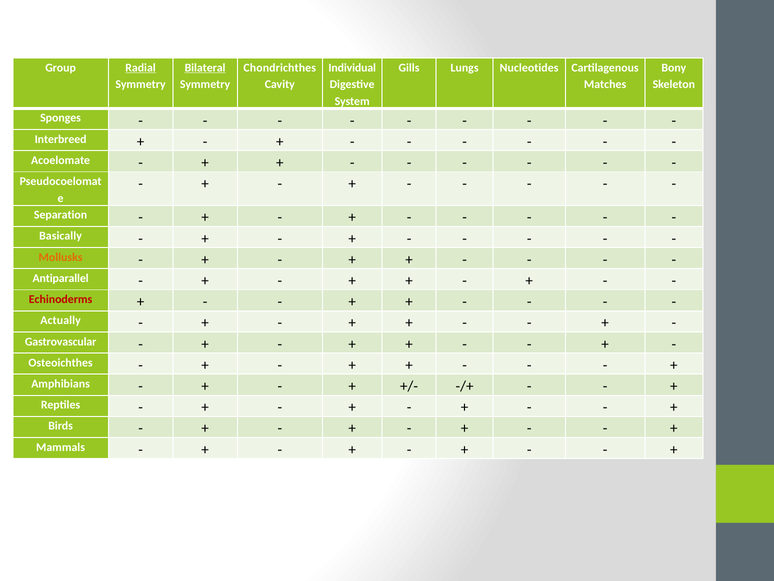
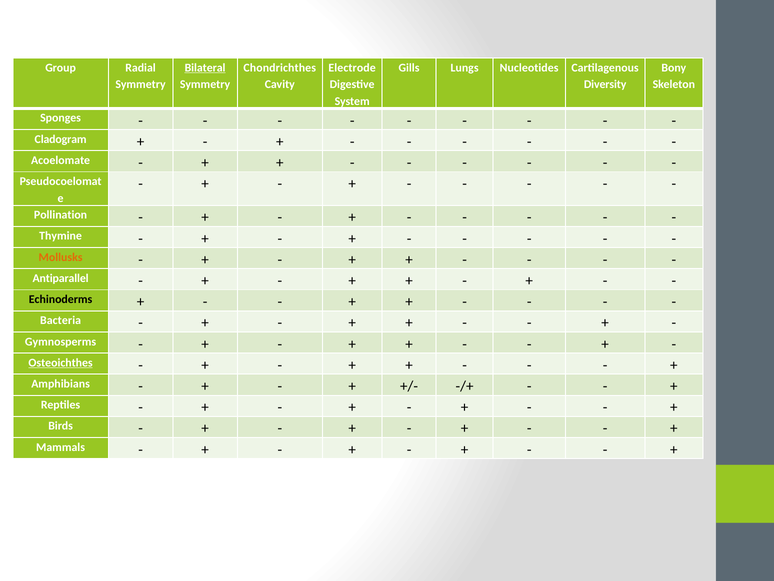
Radial underline: present -> none (141, 68)
Individual: Individual -> Electrode (352, 68)
Matches: Matches -> Diversity (605, 84)
Interbreed: Interbreed -> Cladogram (61, 139)
Separation: Separation -> Pollination (61, 215)
Basically: Basically -> Thymine (61, 236)
Echinoderms colour: red -> black (61, 299)
Actually: Actually -> Bacteria (61, 320)
Gastrovascular: Gastrovascular -> Gymnosperms (61, 341)
Osteoichthes underline: none -> present (61, 362)
